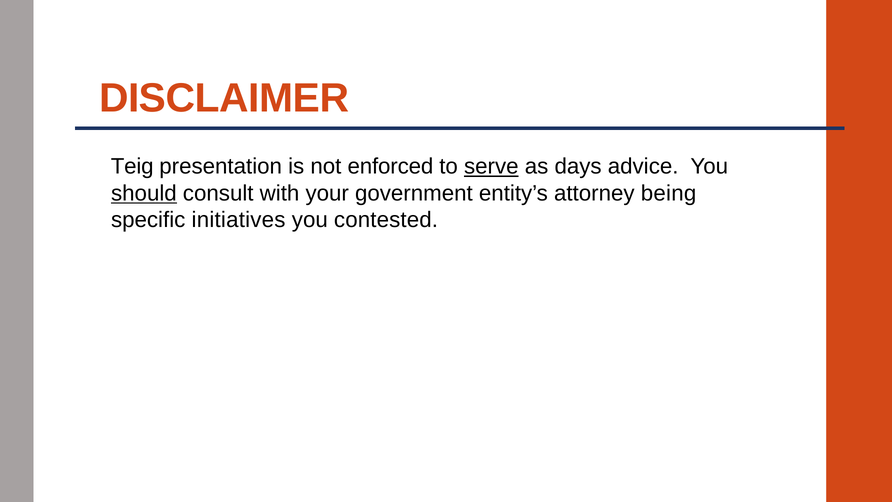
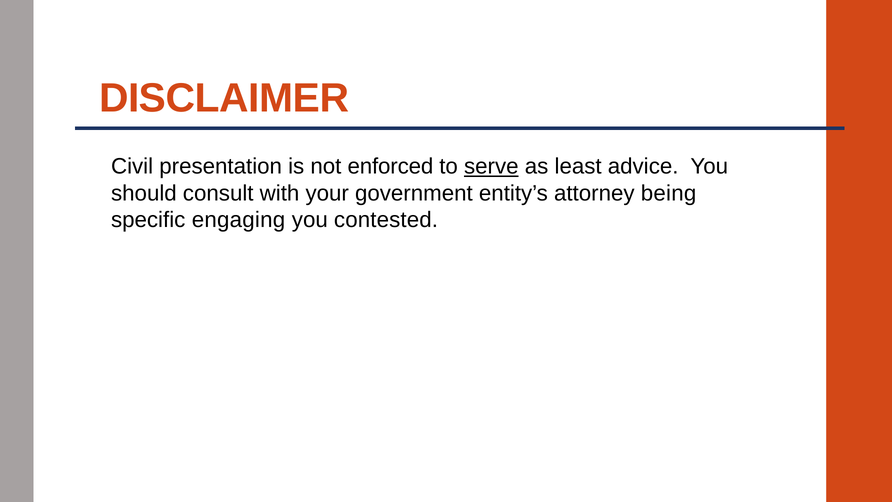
Teig: Teig -> Civil (132, 166)
days: days -> least (578, 166)
should underline: present -> none (144, 193)
initiatives: initiatives -> engaging (239, 220)
